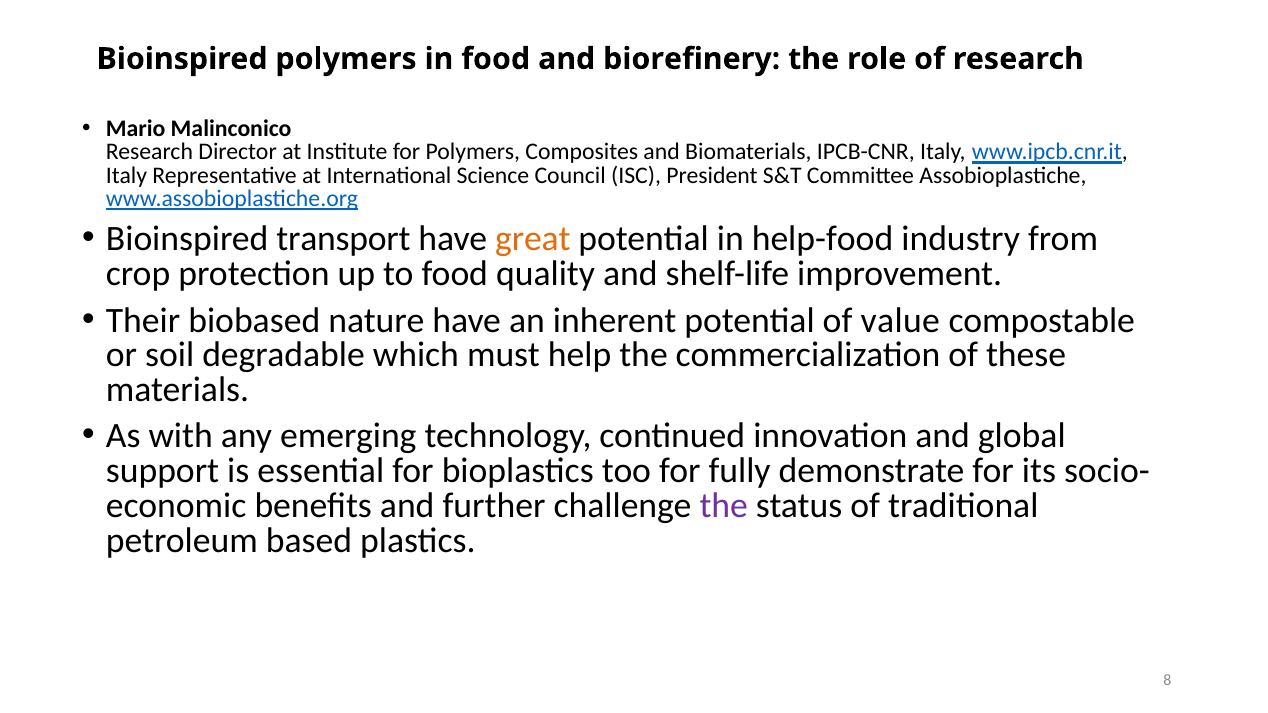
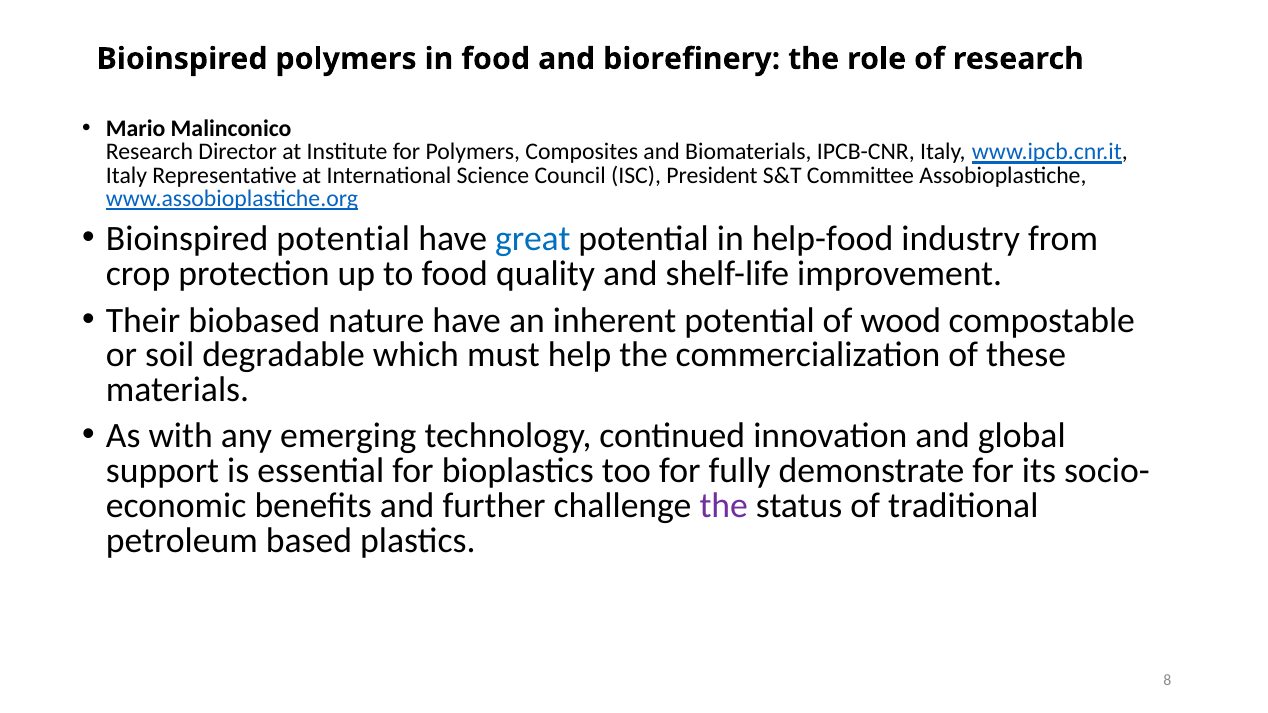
Bioinspired transport: transport -> potential (343, 239)
great colour: orange -> blue (533, 239)
value: value -> wood (901, 320)
